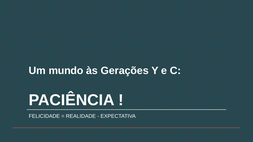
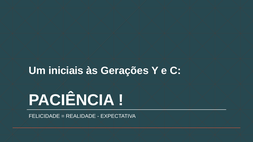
mundo: mundo -> iniciais (66, 71)
